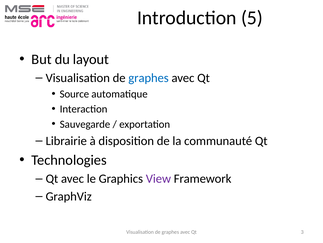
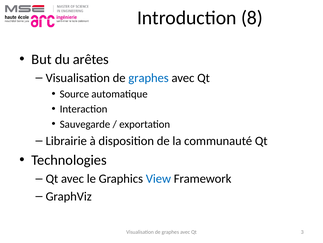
5: 5 -> 8 (252, 18)
layout: layout -> arêtes (91, 59)
View colour: purple -> blue (158, 178)
